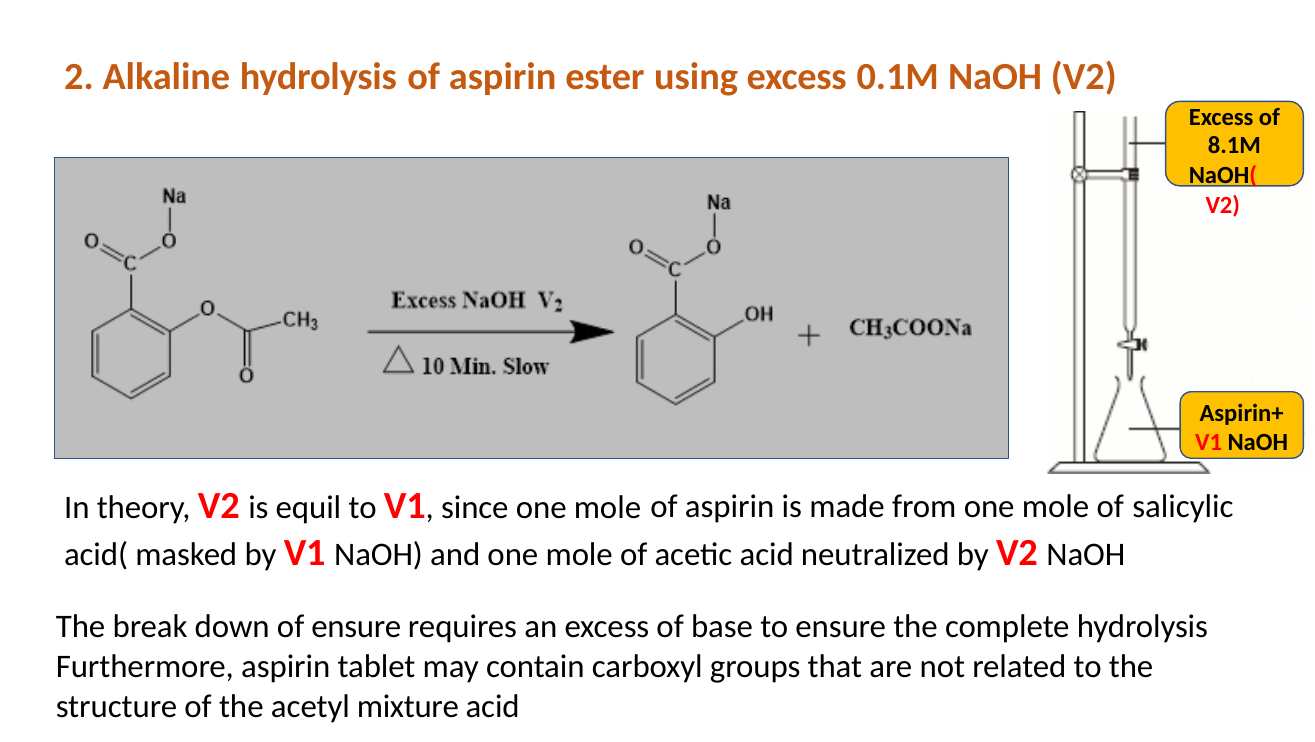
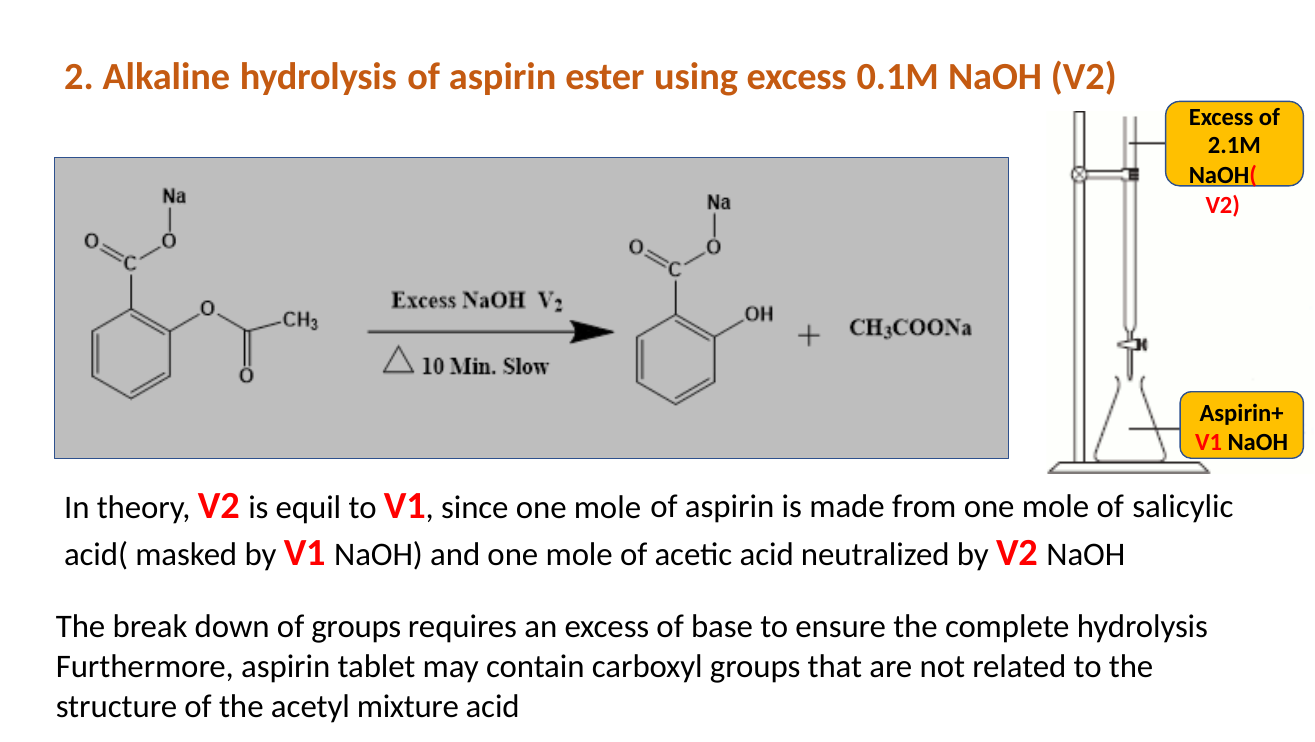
8.1M: 8.1M -> 2.1M (1234, 146)
of ensure: ensure -> groups (356, 627)
